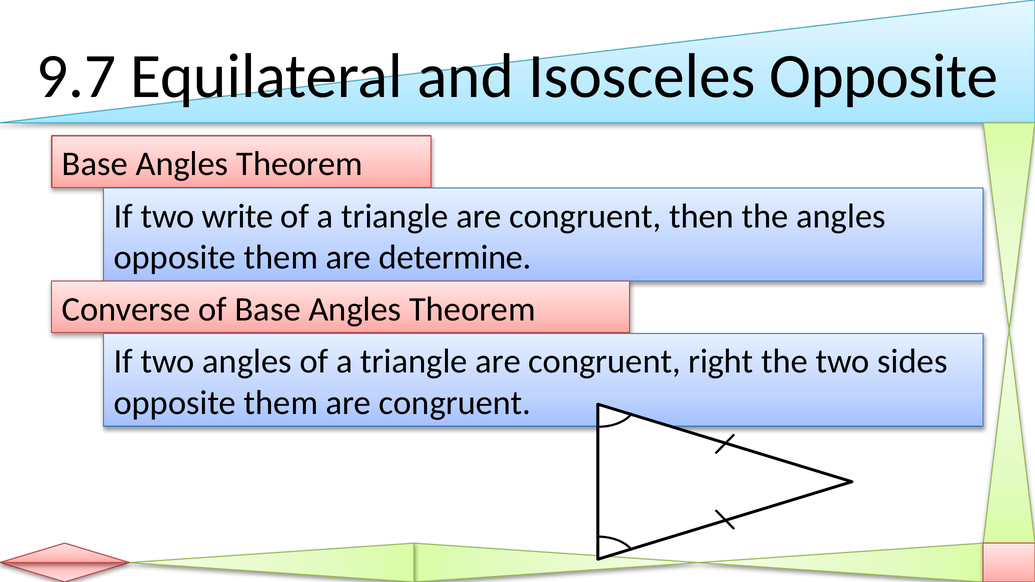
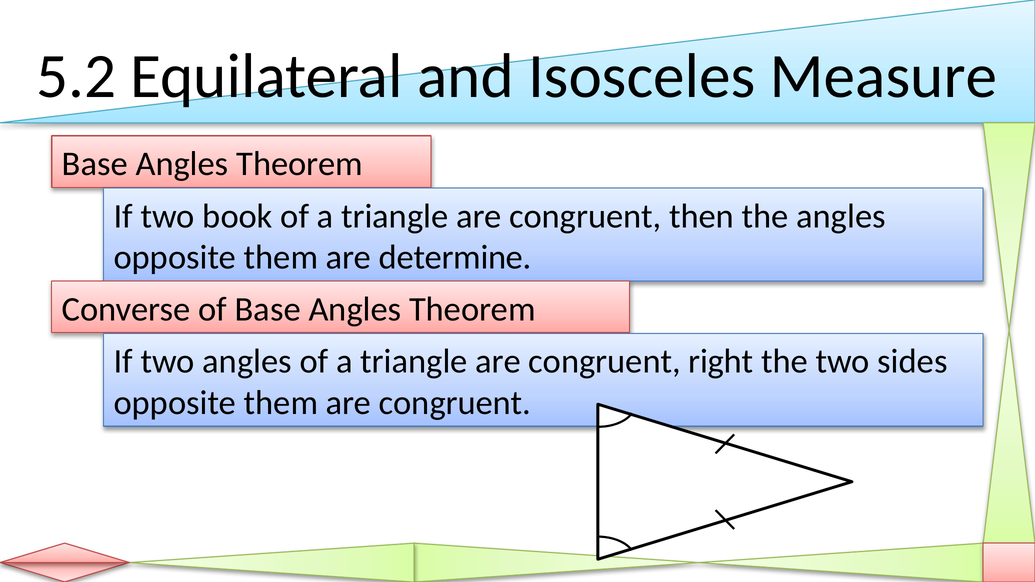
9.7: 9.7 -> 5.2 (76, 76)
Isosceles Opposite: Opposite -> Measure (883, 76)
write: write -> book (237, 216)
